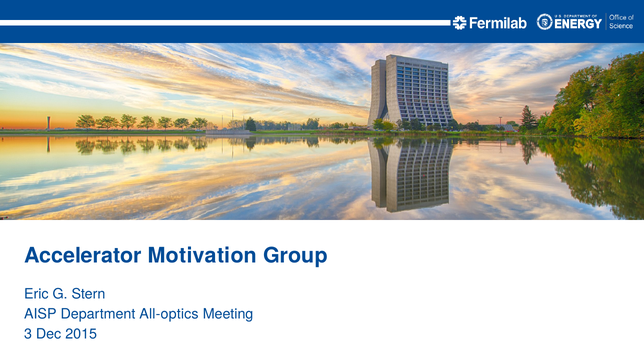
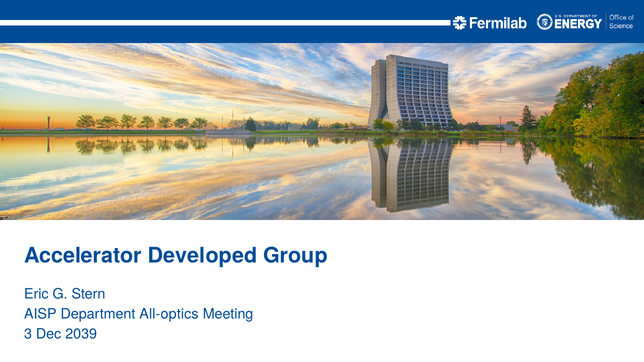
Motivation: Motivation -> Developed (202, 256)
2015: 2015 -> 2039 (81, 334)
